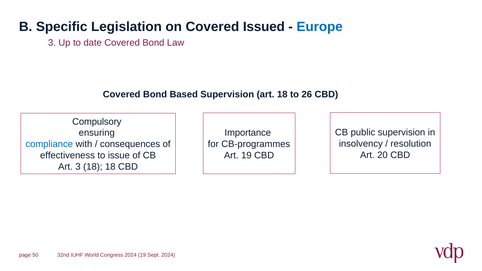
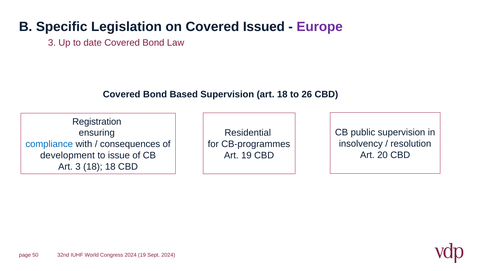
Europe colour: blue -> purple (320, 27)
Compulsory: Compulsory -> Registration (97, 122)
Importance: Importance -> Residential (248, 133)
effectiveness: effectiveness -> development (67, 156)
